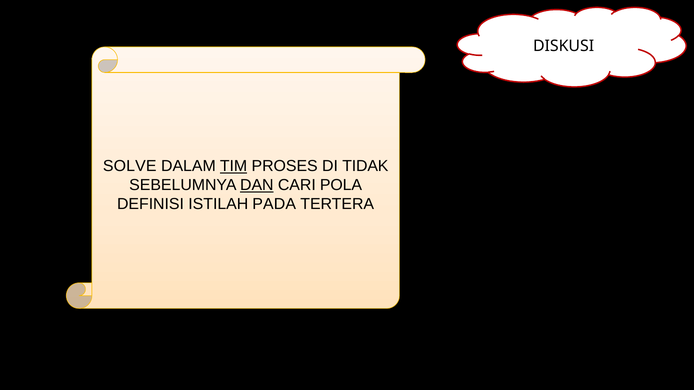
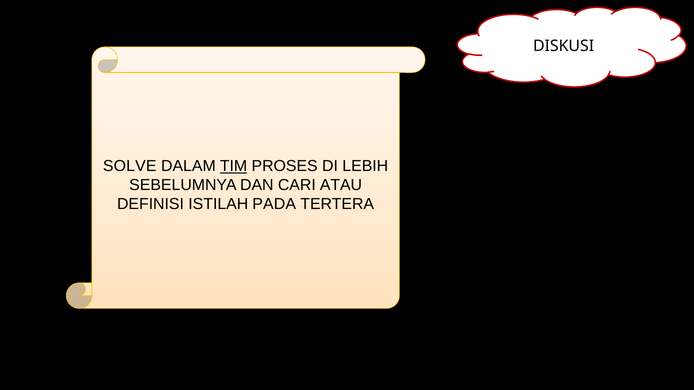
TIDAK: TIDAK -> LEBIH (365, 166)
DAN underline: present -> none (257, 185)
POLA: POLA -> ATAU (341, 185)
